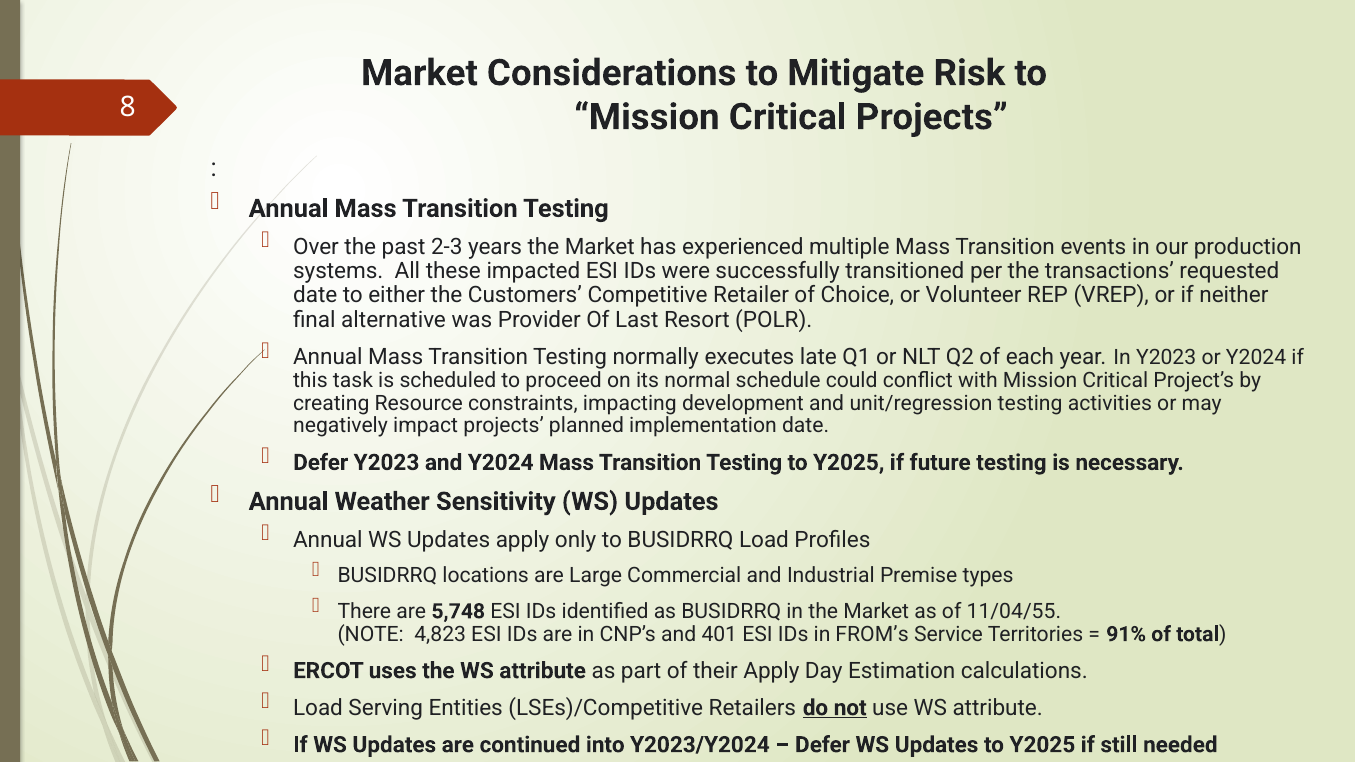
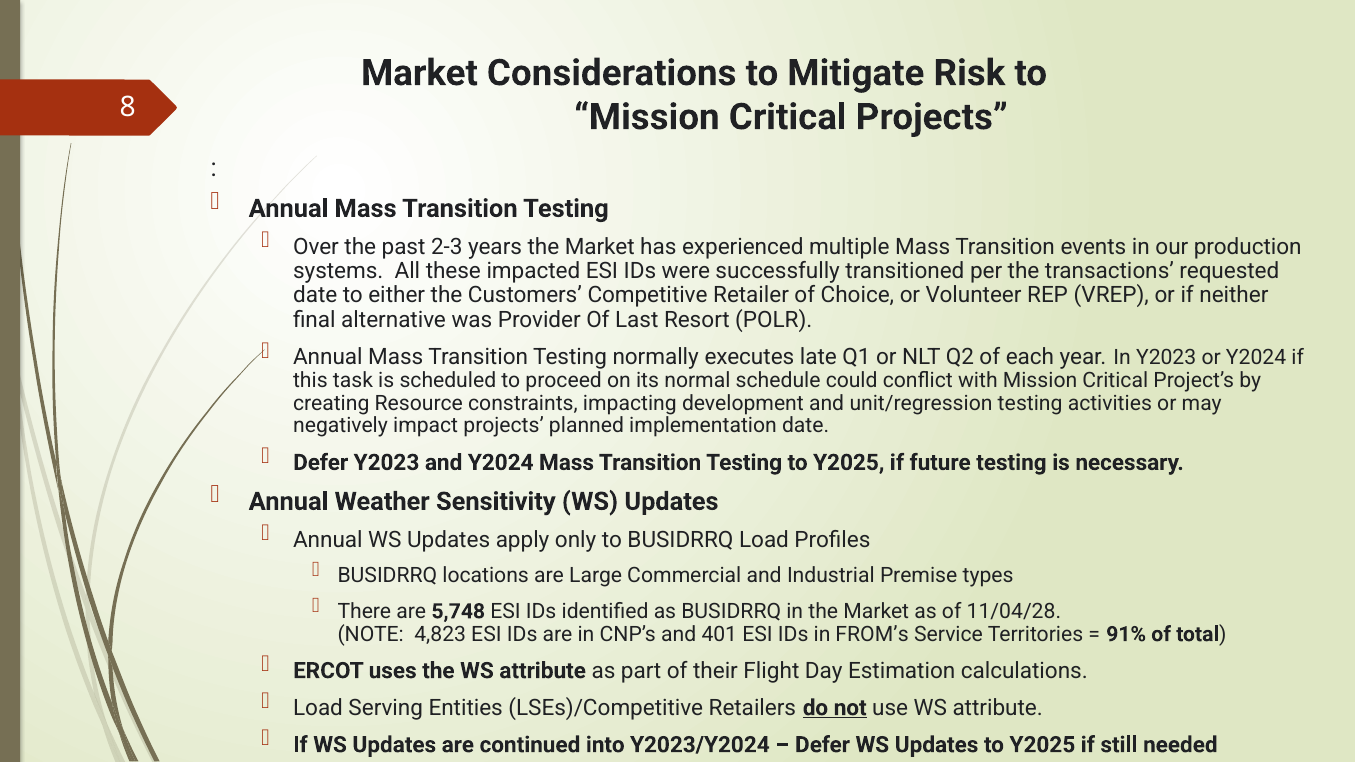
11/04/55: 11/04/55 -> 11/04/28 (1014, 611)
their Apply: Apply -> Flight (771, 671)
